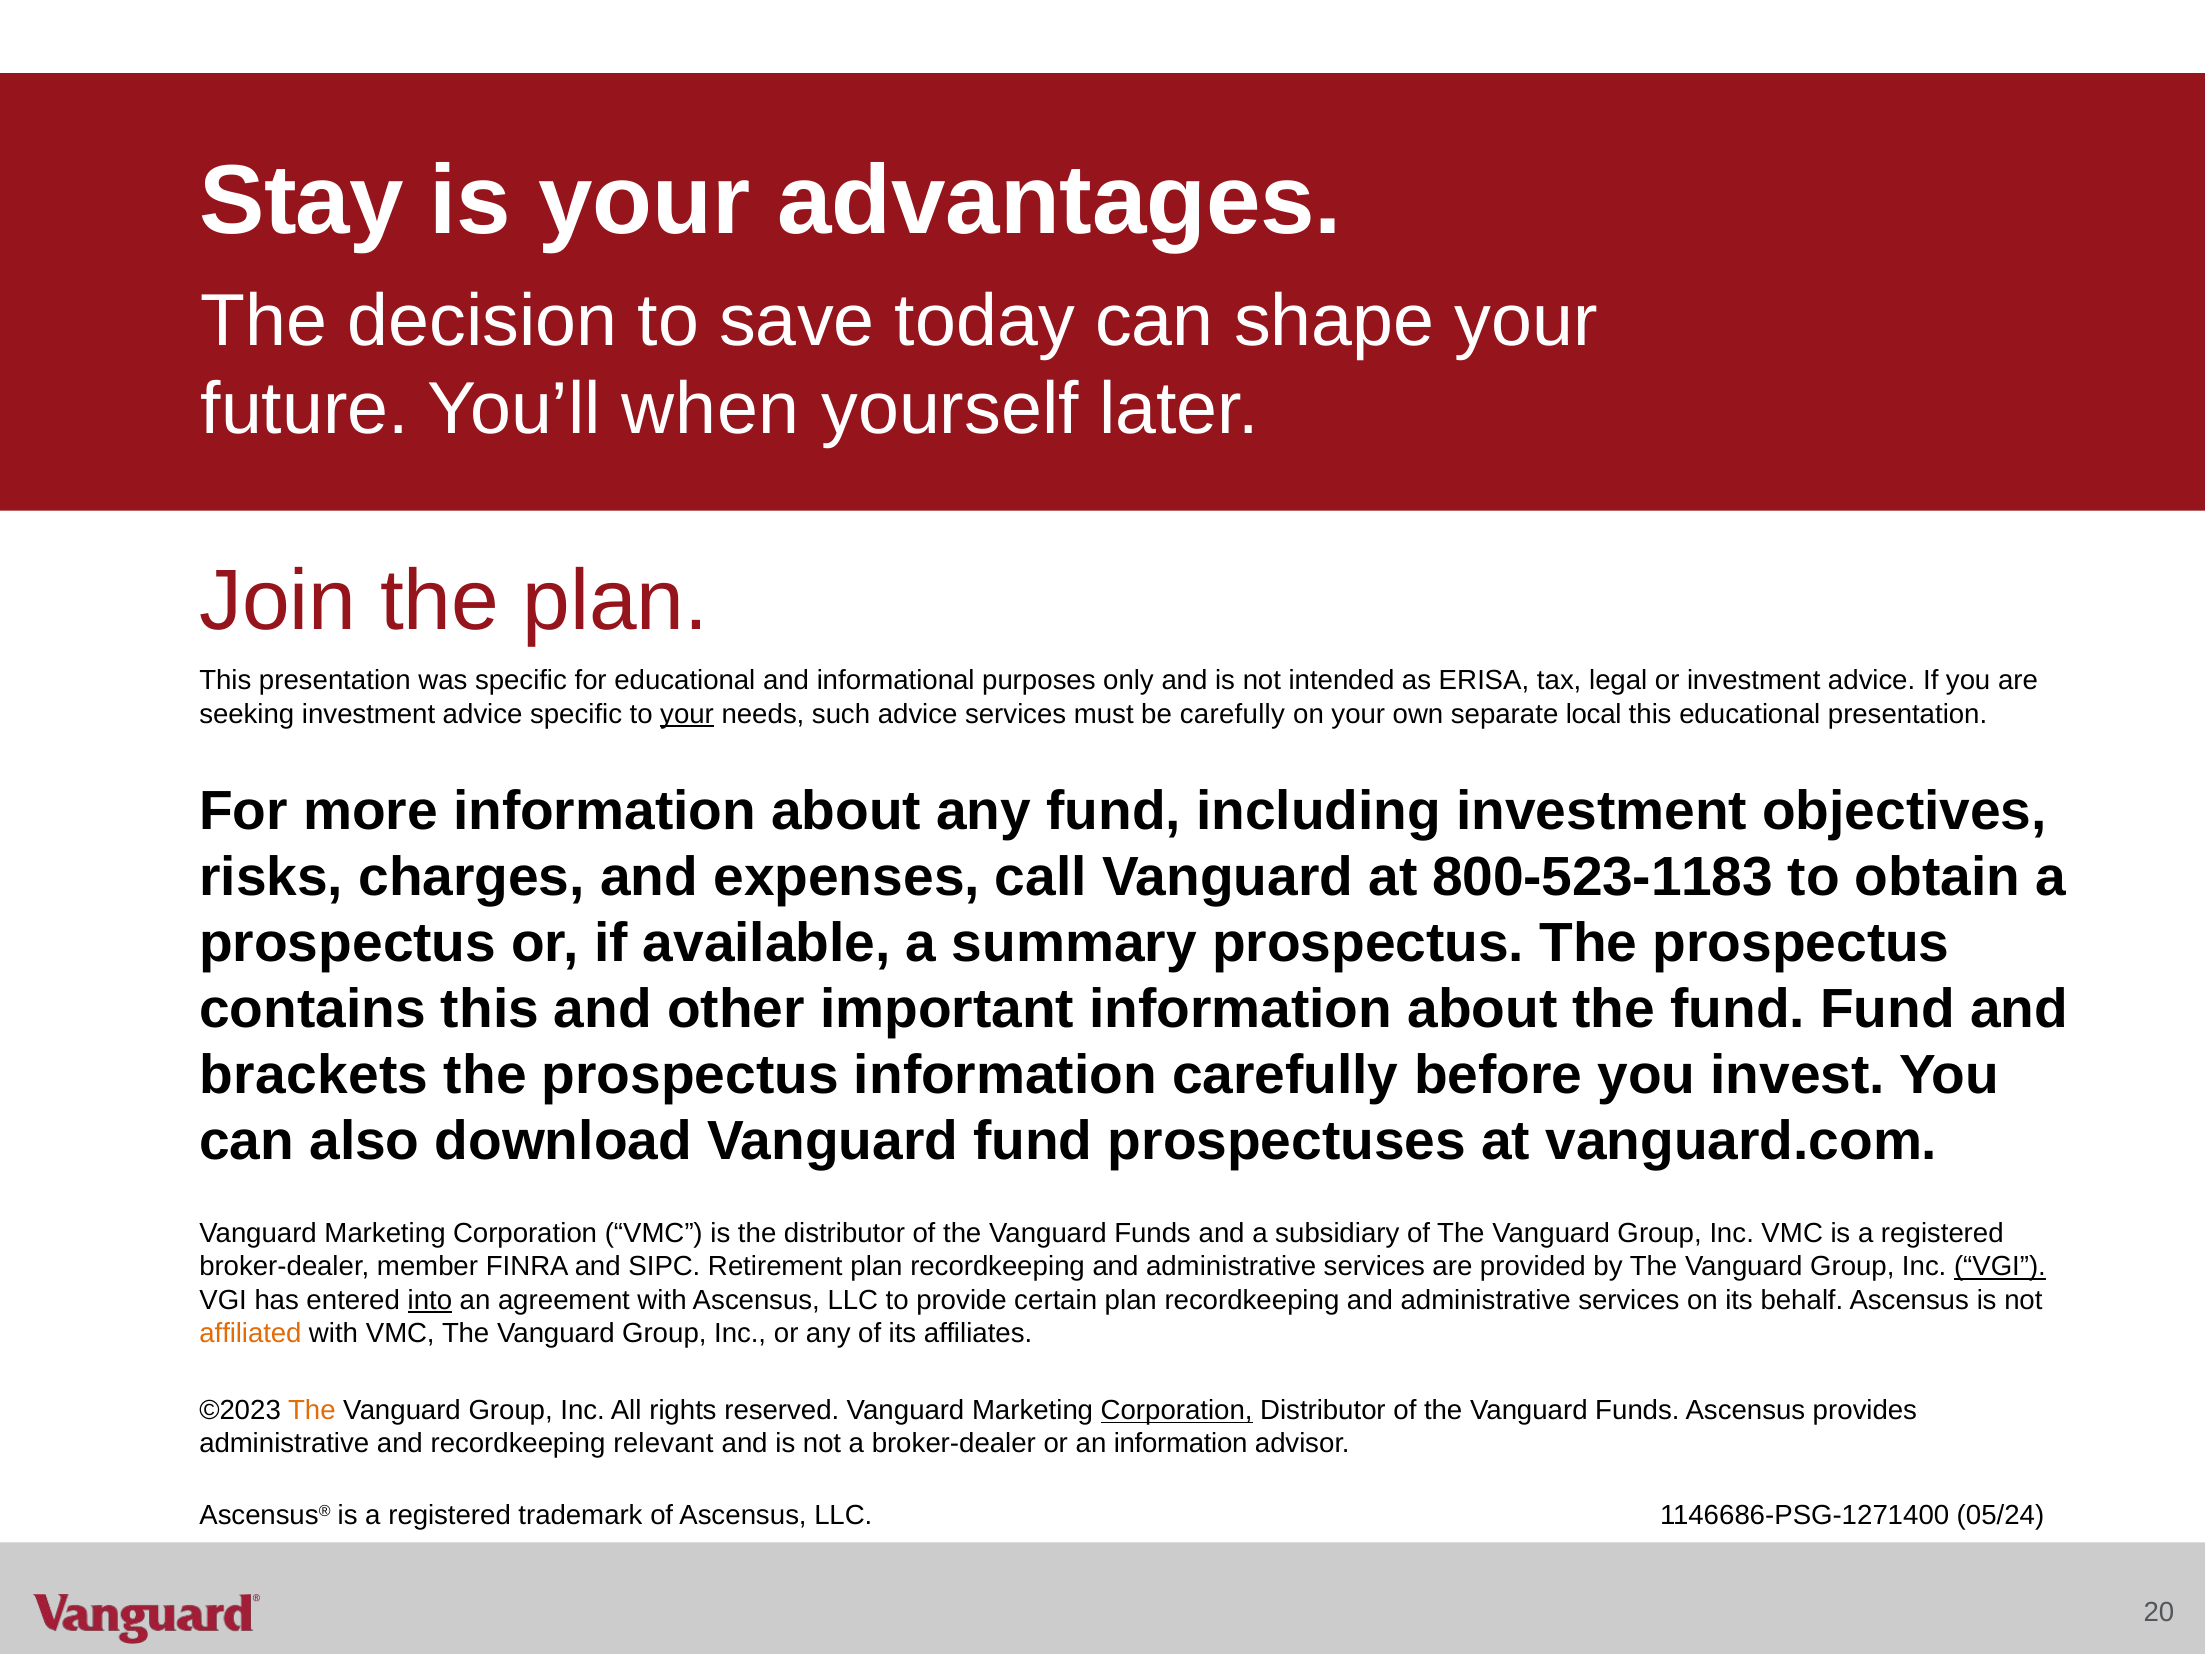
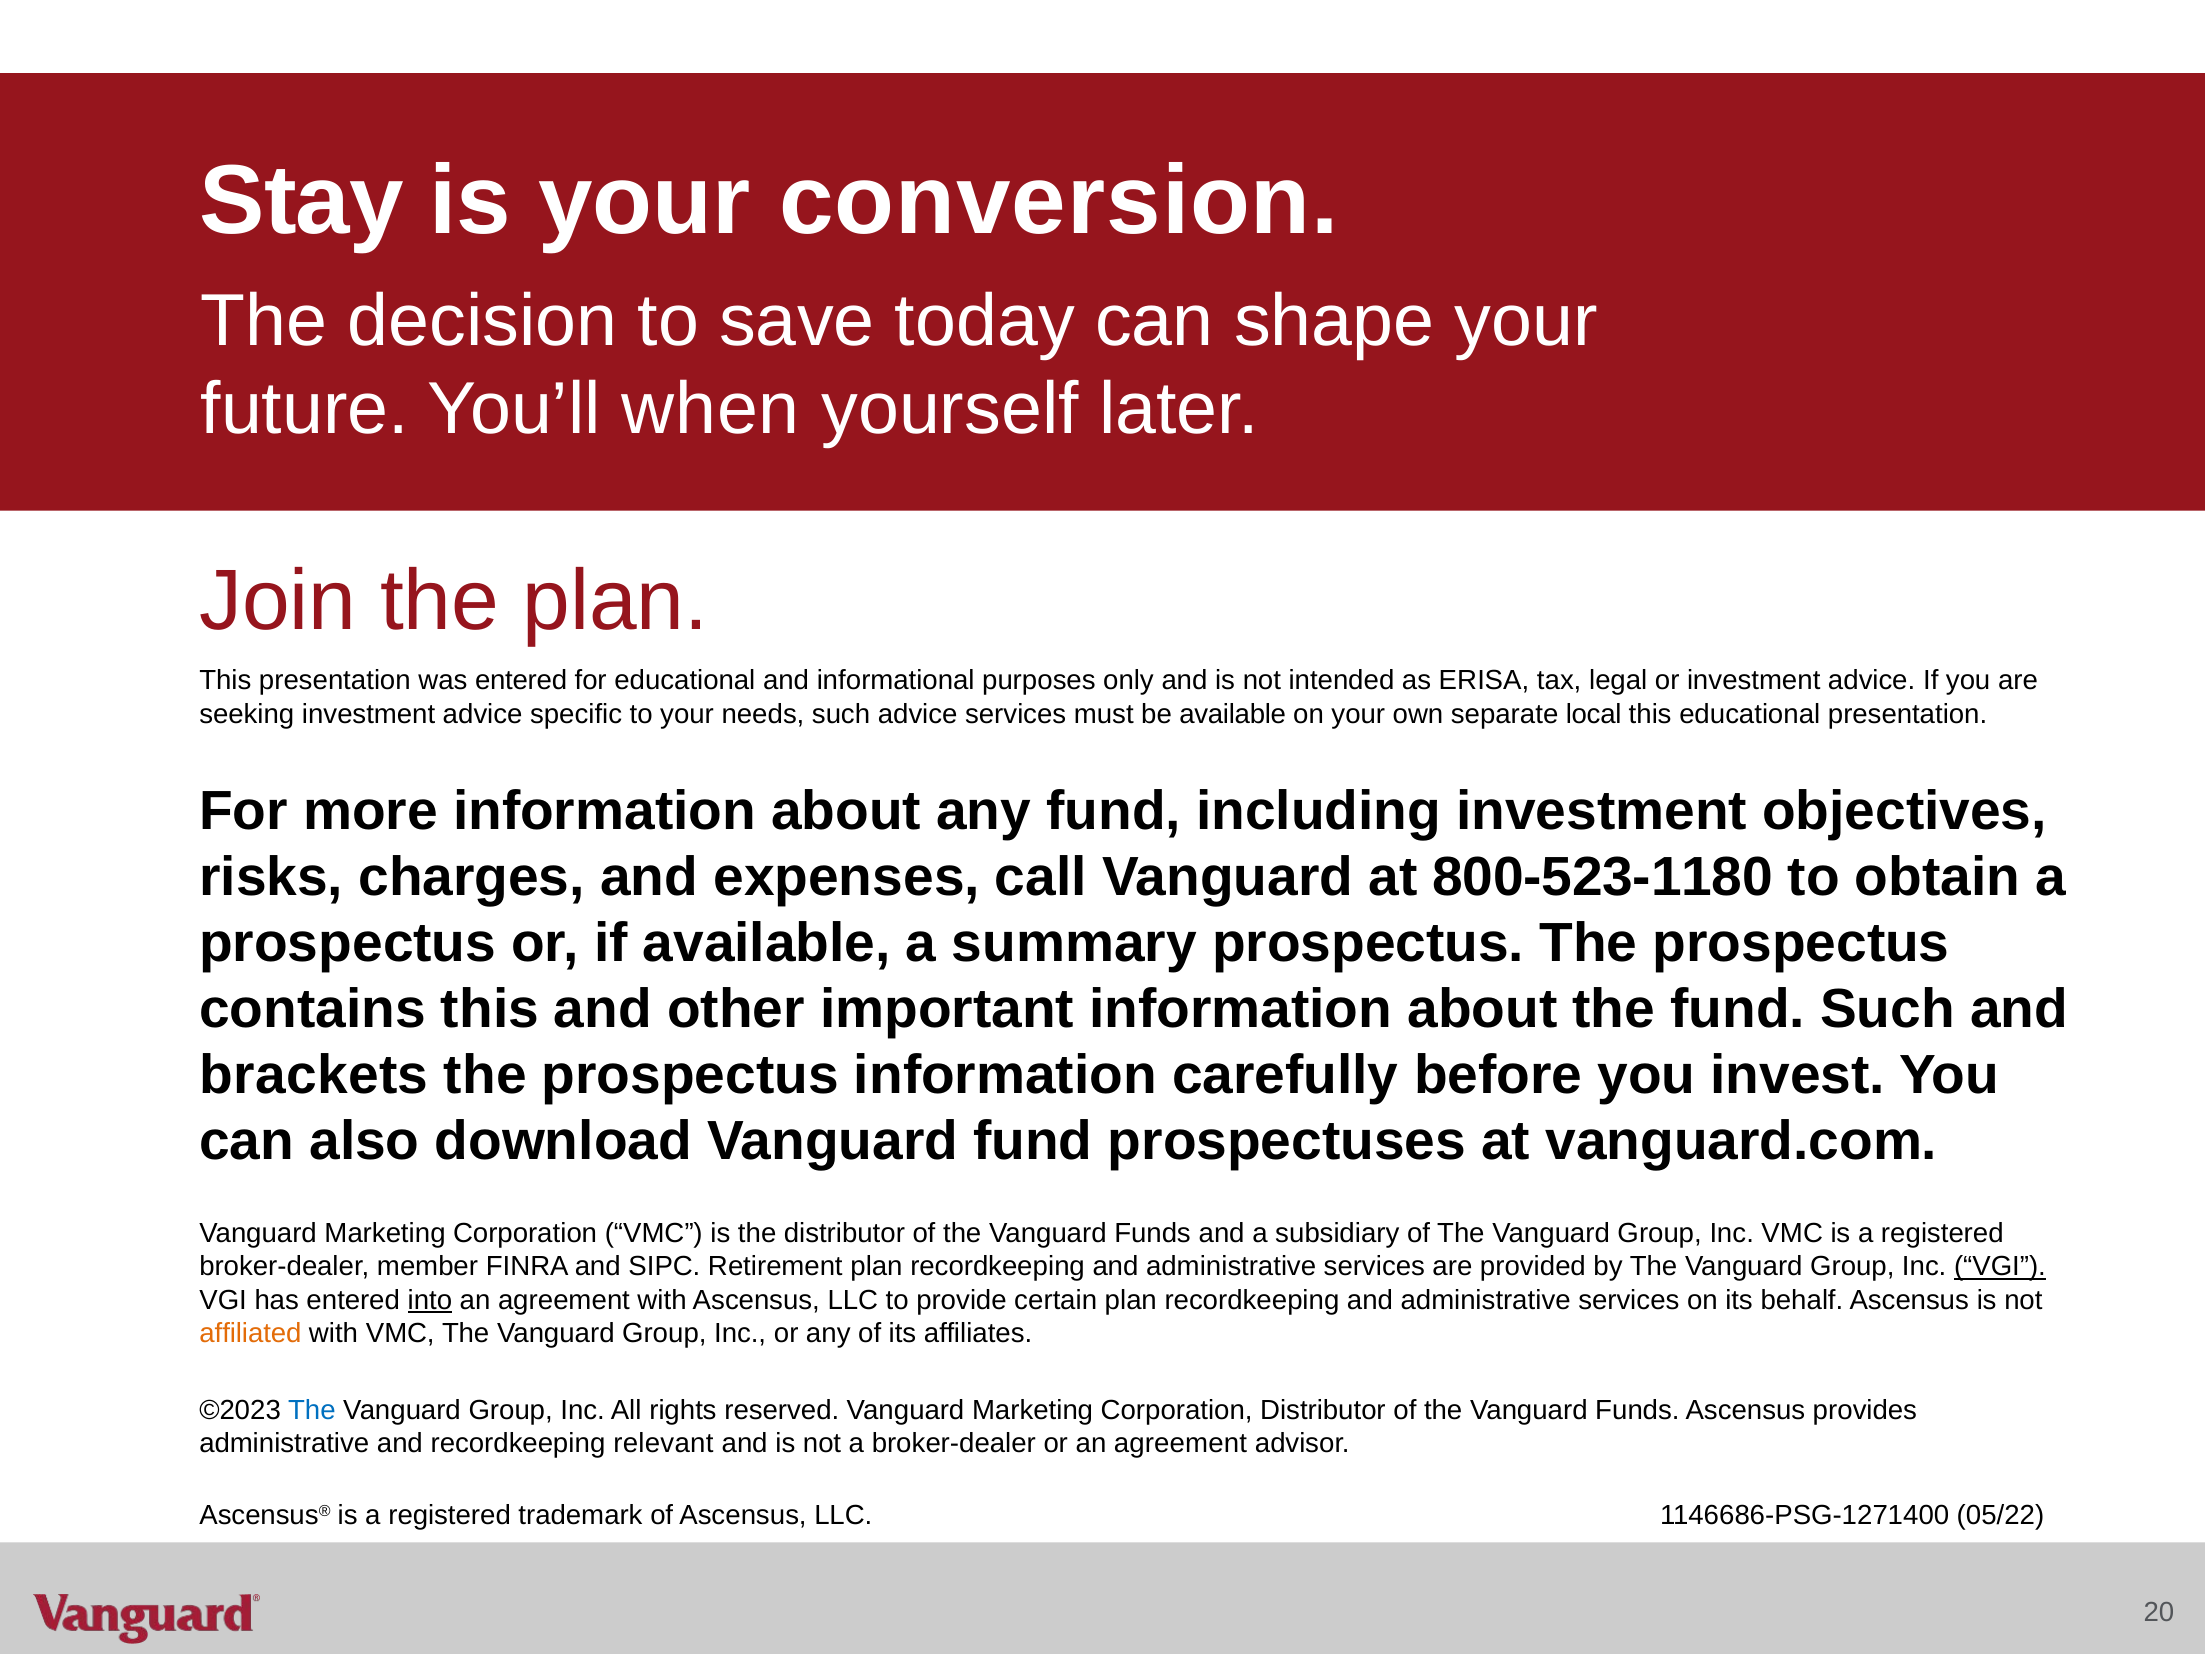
advantages: advantages -> conversion (1059, 201)
was specific: specific -> entered (521, 681)
your underline: present -> none (687, 714)
be carefully: carefully -> available (1233, 714)
800-523-1183: 800-523-1183 -> 800-523-1180 (1603, 877)
fund Fund: Fund -> Such (1888, 1009)
The colour: orange -> blue (312, 1410)
Corporation underline: present -> none (1177, 1410)
or an information: information -> agreement (1180, 1444)
05/24: 05/24 -> 05/22 (2000, 1515)
